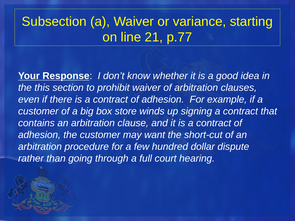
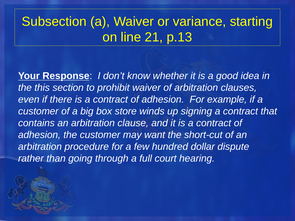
p.77: p.77 -> p.13 (179, 37)
